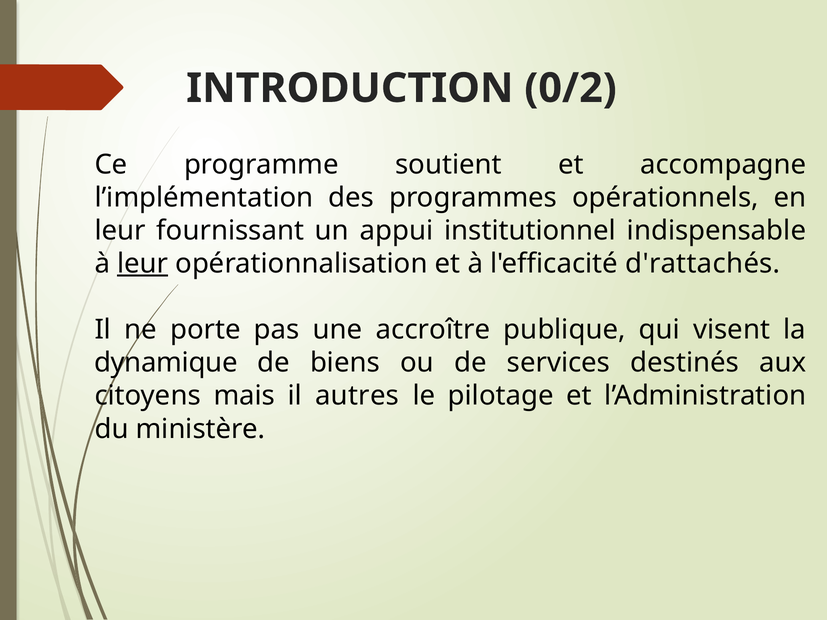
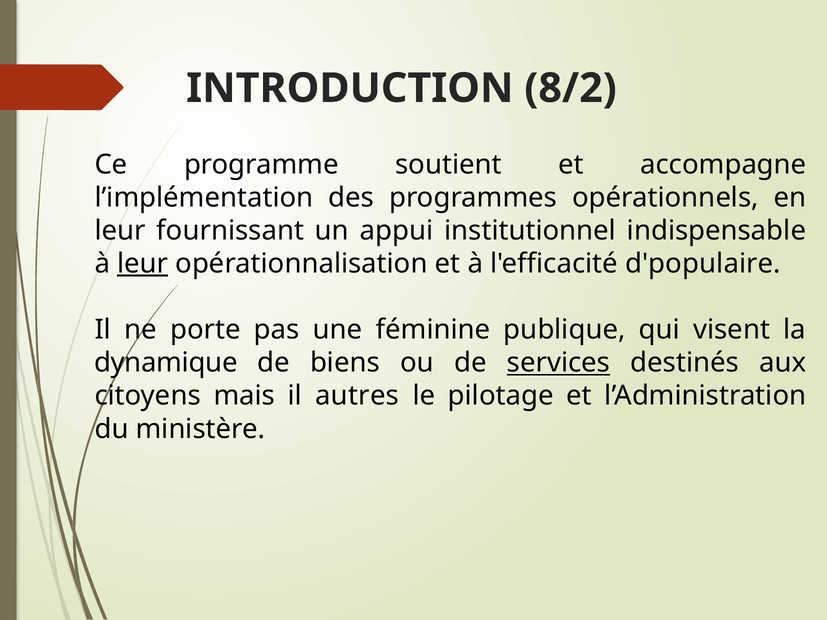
0/2: 0/2 -> 8/2 (571, 88)
d'rattachés: d'rattachés -> d'populaire (703, 264)
accroître: accroître -> féminine (433, 330)
services underline: none -> present (559, 363)
